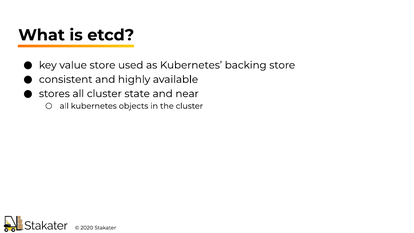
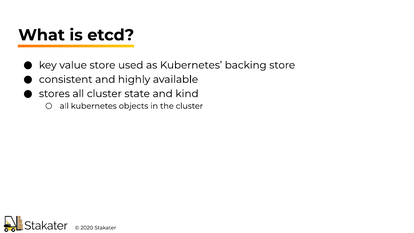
near: near -> kind (187, 94)
